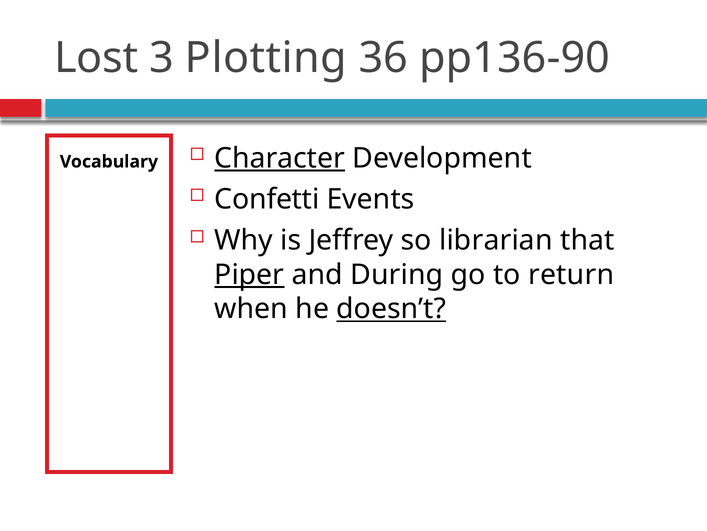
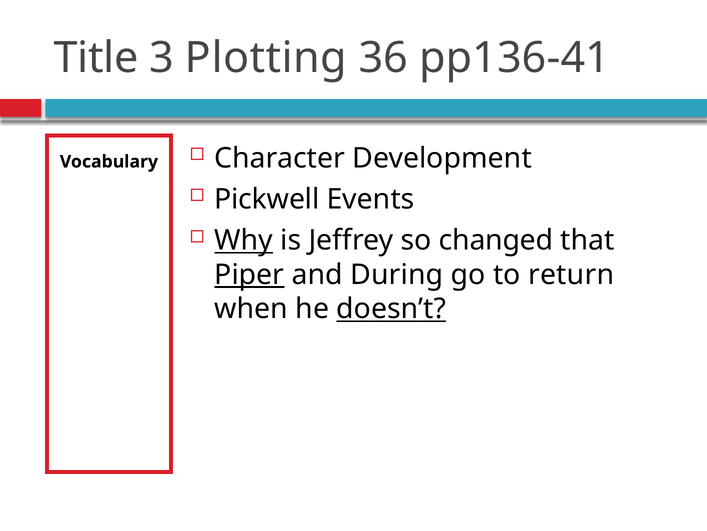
Lost: Lost -> Title (96, 58)
pp136-90: pp136-90 -> pp136-41 (515, 58)
Character underline: present -> none (280, 158)
Confetti: Confetti -> Pickwell (267, 199)
Why underline: none -> present (244, 240)
librarian: librarian -> changed (496, 240)
